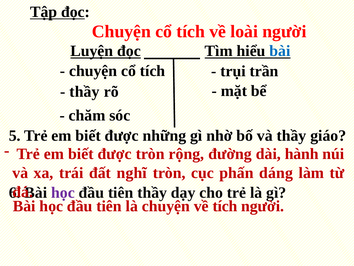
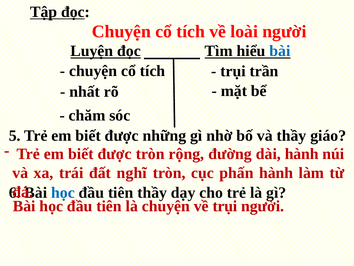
thầy: thầy -> nhất (85, 92)
phấn dáng: dáng -> hành (276, 173)
học colour: purple -> blue (63, 192)
về tích: tích -> trụi (225, 206)
